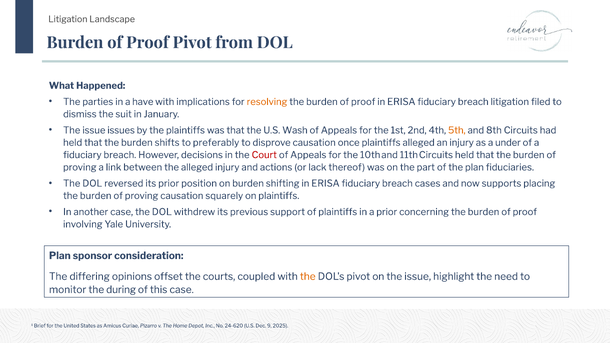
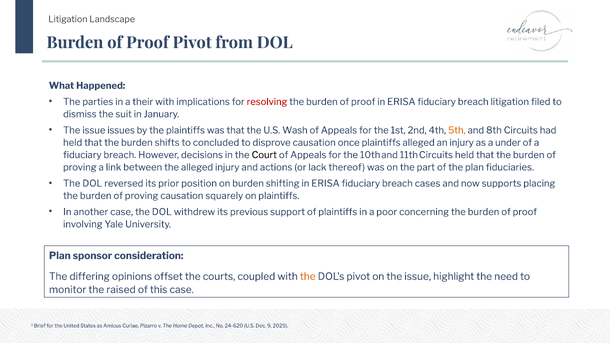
have: have -> their (143, 102)
resolving colour: orange -> red (267, 102)
preferably: preferably -> concluded (216, 143)
Court colour: red -> black (264, 155)
a prior: prior -> poor (387, 212)
during: during -> raised (121, 290)
